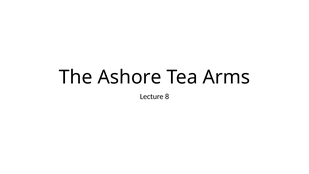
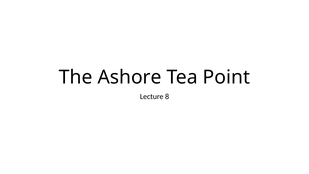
Arms: Arms -> Point (226, 77)
